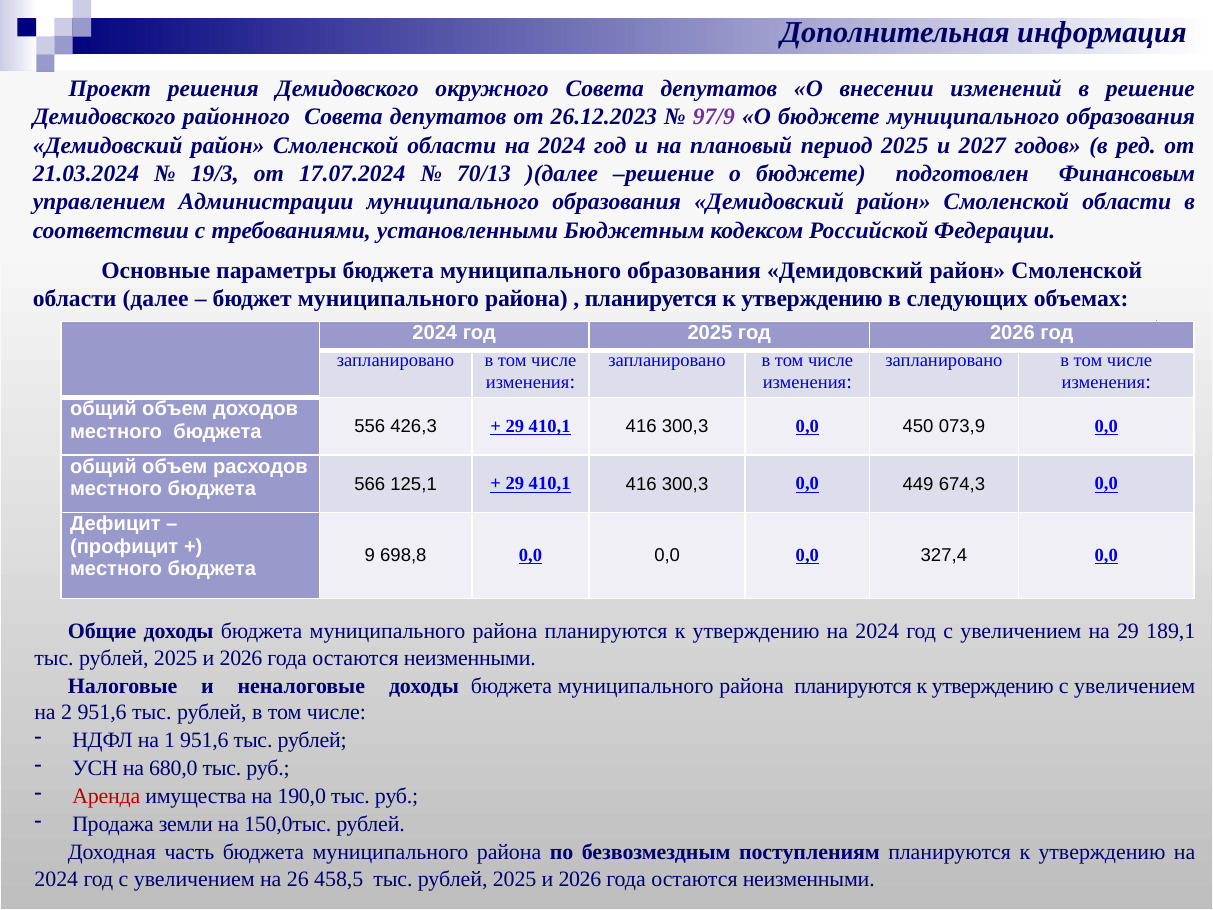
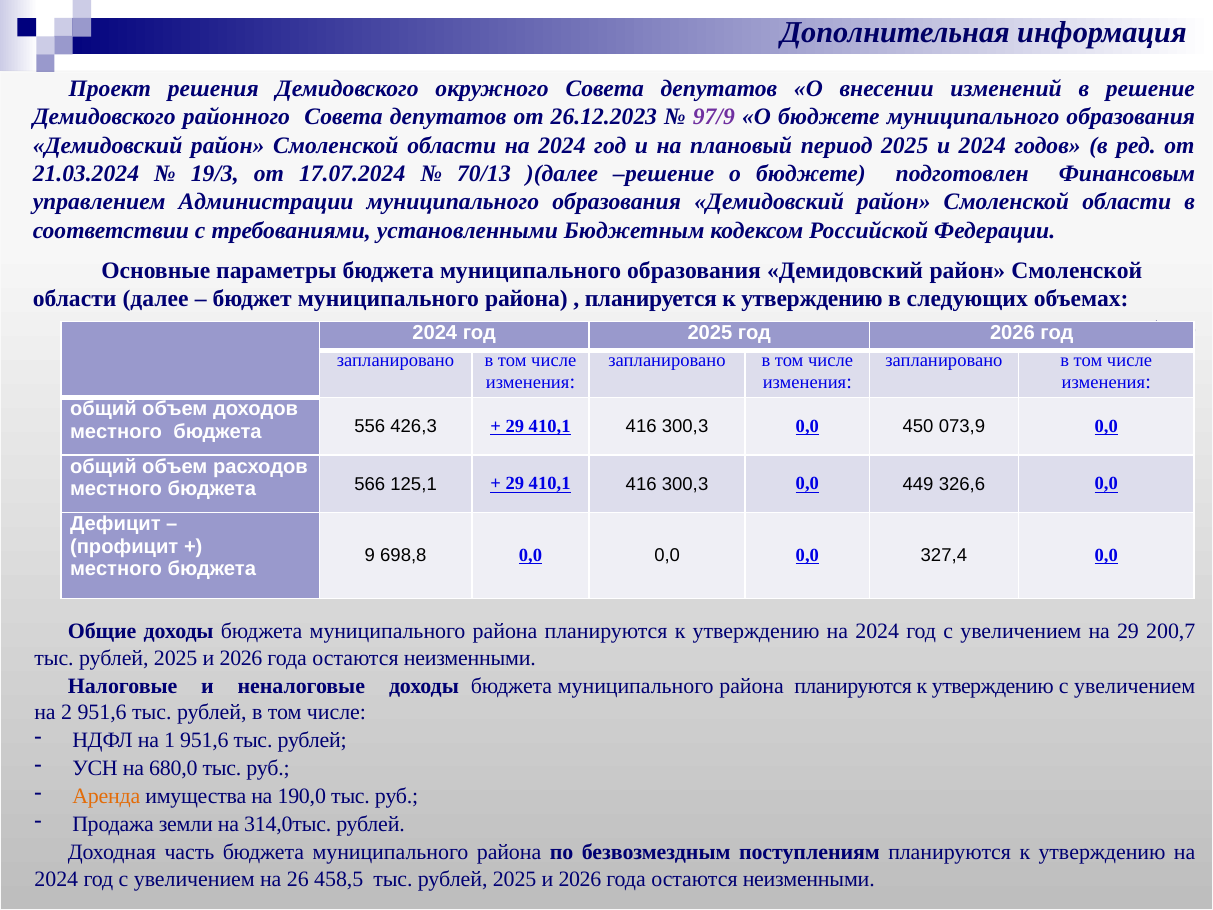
и 2027: 2027 -> 2024 (982, 145)
674,3: 674,3 -> 326,6 (962, 484)
189,1: 189,1 -> 200,7 (1171, 631)
Аренда colour: red -> orange (106, 796)
150,0тыс: 150,0тыс -> 314,0тыс (288, 824)
